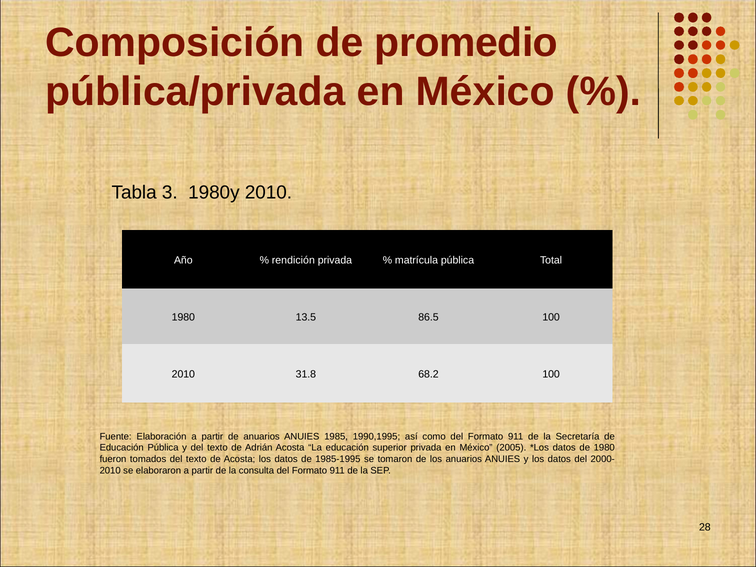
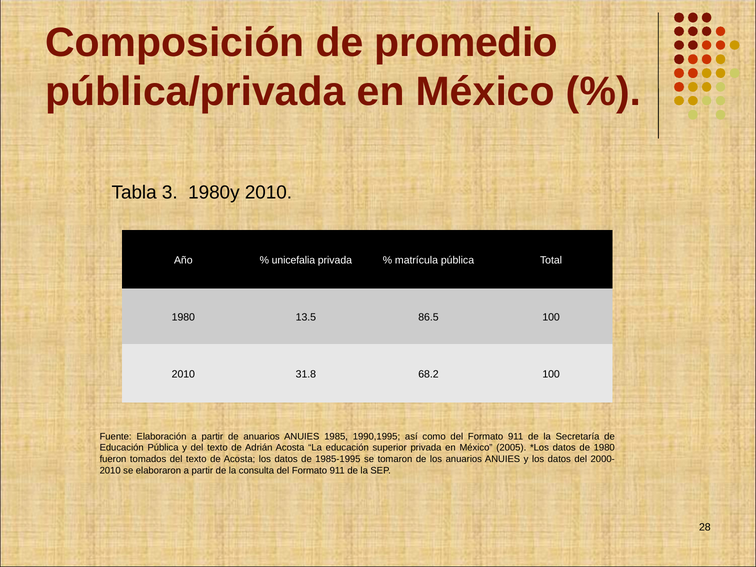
rendición: rendición -> unicefalia (293, 260)
